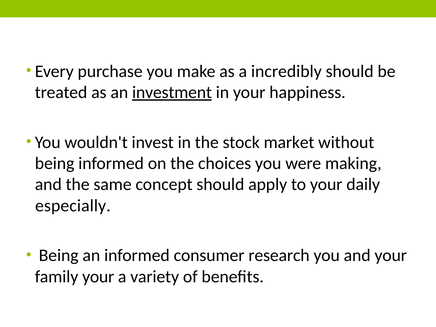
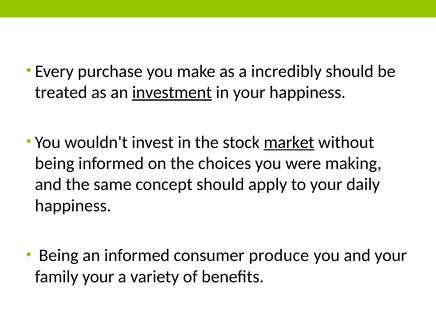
market underline: none -> present (289, 142)
especially: especially -> happiness (73, 206)
research: research -> produce (279, 256)
